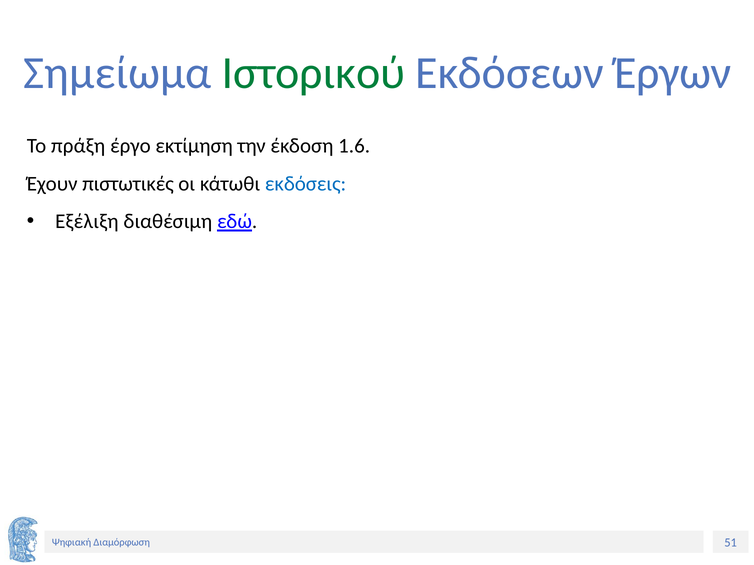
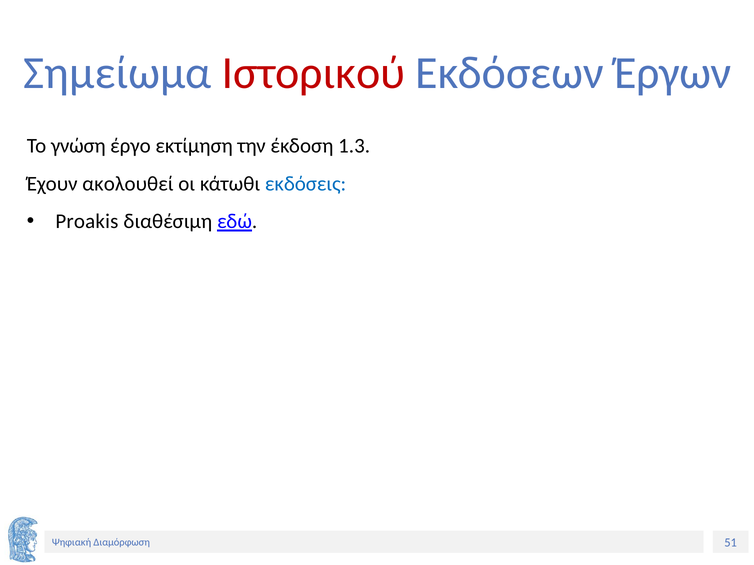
Ιστορικού colour: green -> red (313, 73)
πράξη: πράξη -> γνώση (78, 146)
1.6: 1.6 -> 1.3 (354, 146)
πιστωτικές: πιστωτικές -> ακολουθεί (128, 184)
Εξέλιξη: Εξέλιξη -> Proakis (87, 222)
